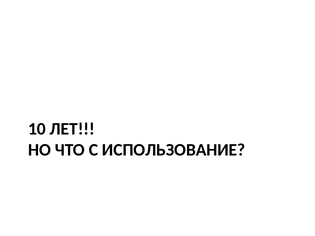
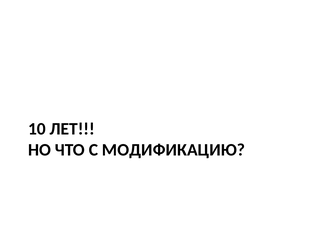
ИСПОЛЬЗОВАНИЕ: ИСПОЛЬЗОВАНИЕ -> МОДИФИКАЦИЮ (174, 150)
